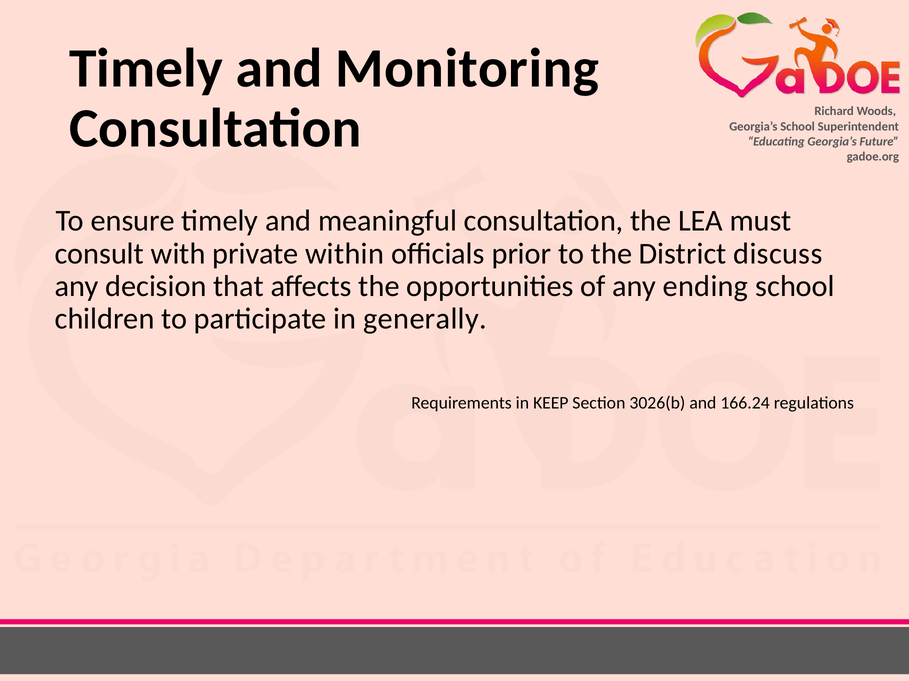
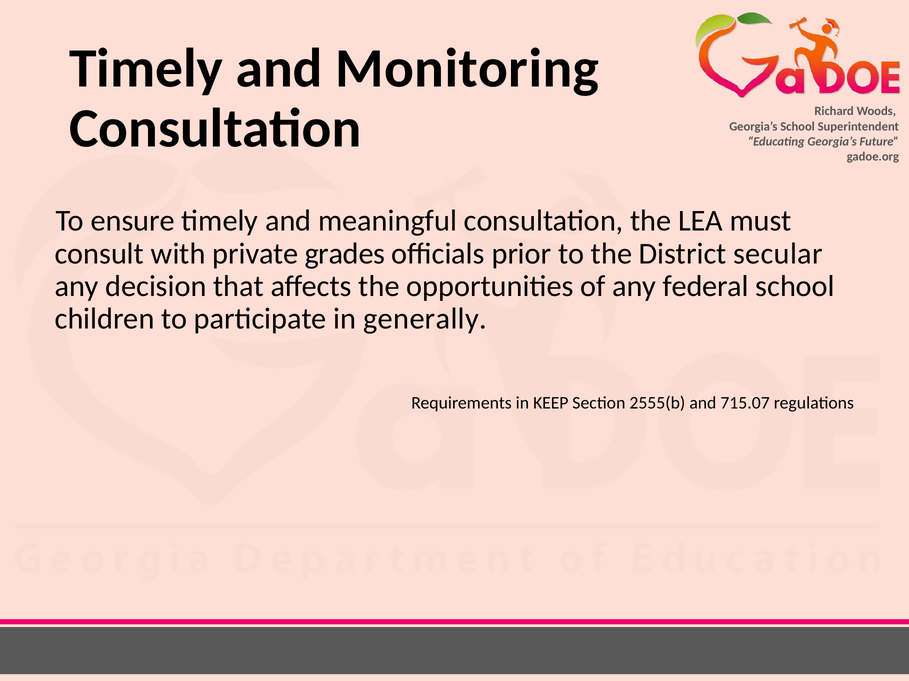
within: within -> grades (345, 254)
discuss: discuss -> secular (778, 254)
ending: ending -> federal (706, 287)
3026(b: 3026(b -> 2555(b (657, 403)
166.24: 166.24 -> 715.07 (745, 403)
